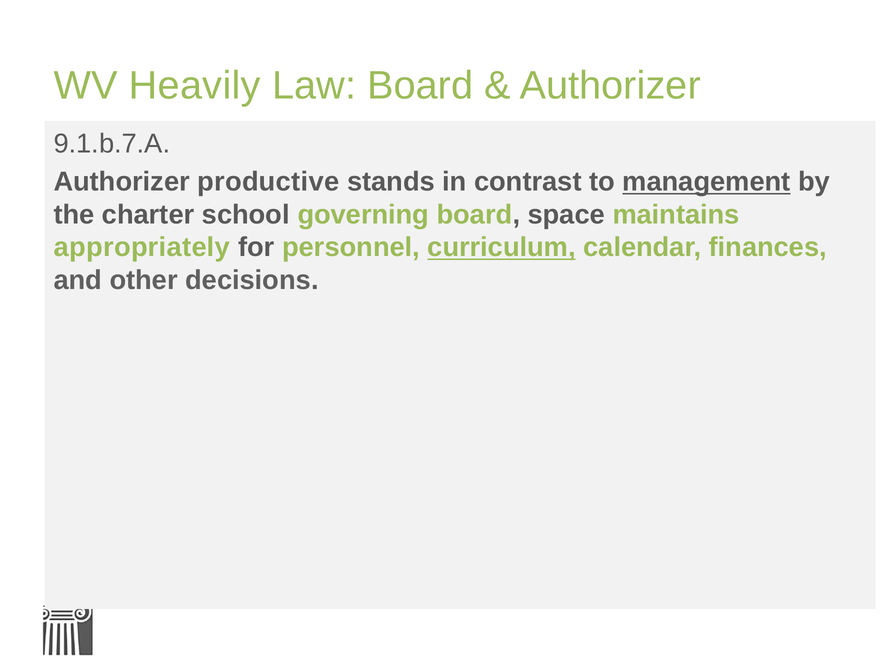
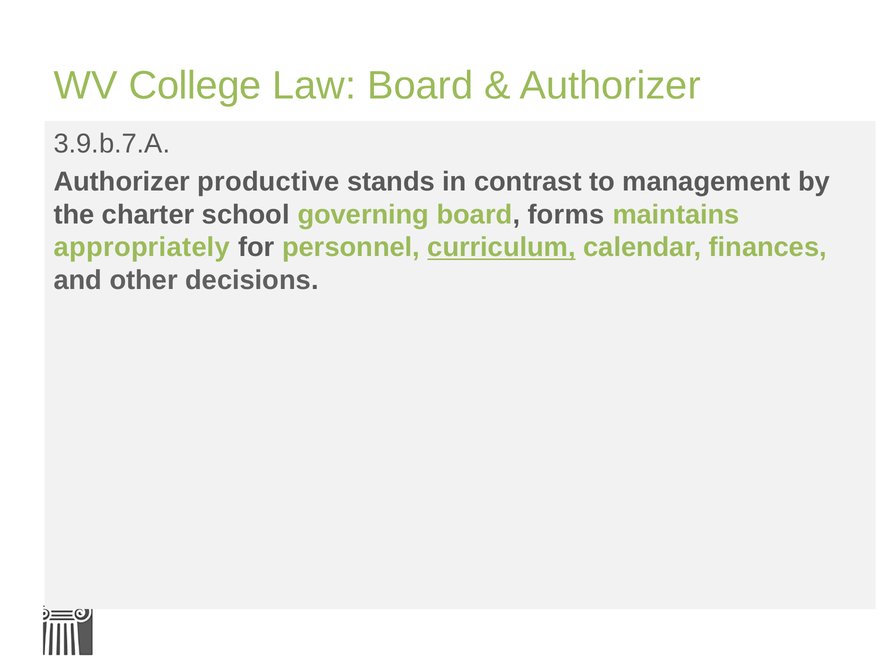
Heavily: Heavily -> College (195, 86)
9.1.b.7.A: 9.1.b.7.A -> 3.9.b.7.A (112, 144)
management underline: present -> none (706, 182)
space: space -> forms (566, 215)
